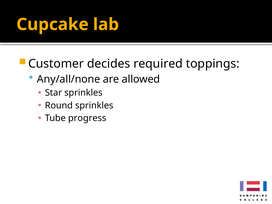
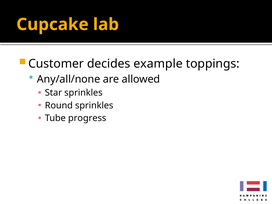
required: required -> example (158, 64)
